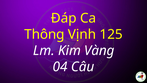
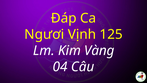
Thông: Thông -> Ngươi (44, 34)
